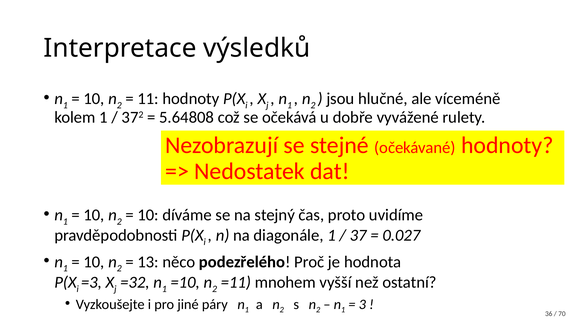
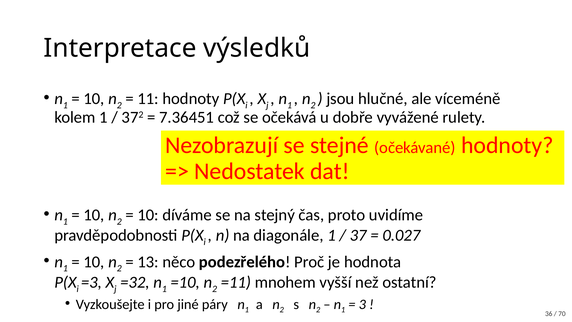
5.64808: 5.64808 -> 7.36451 (187, 117)
